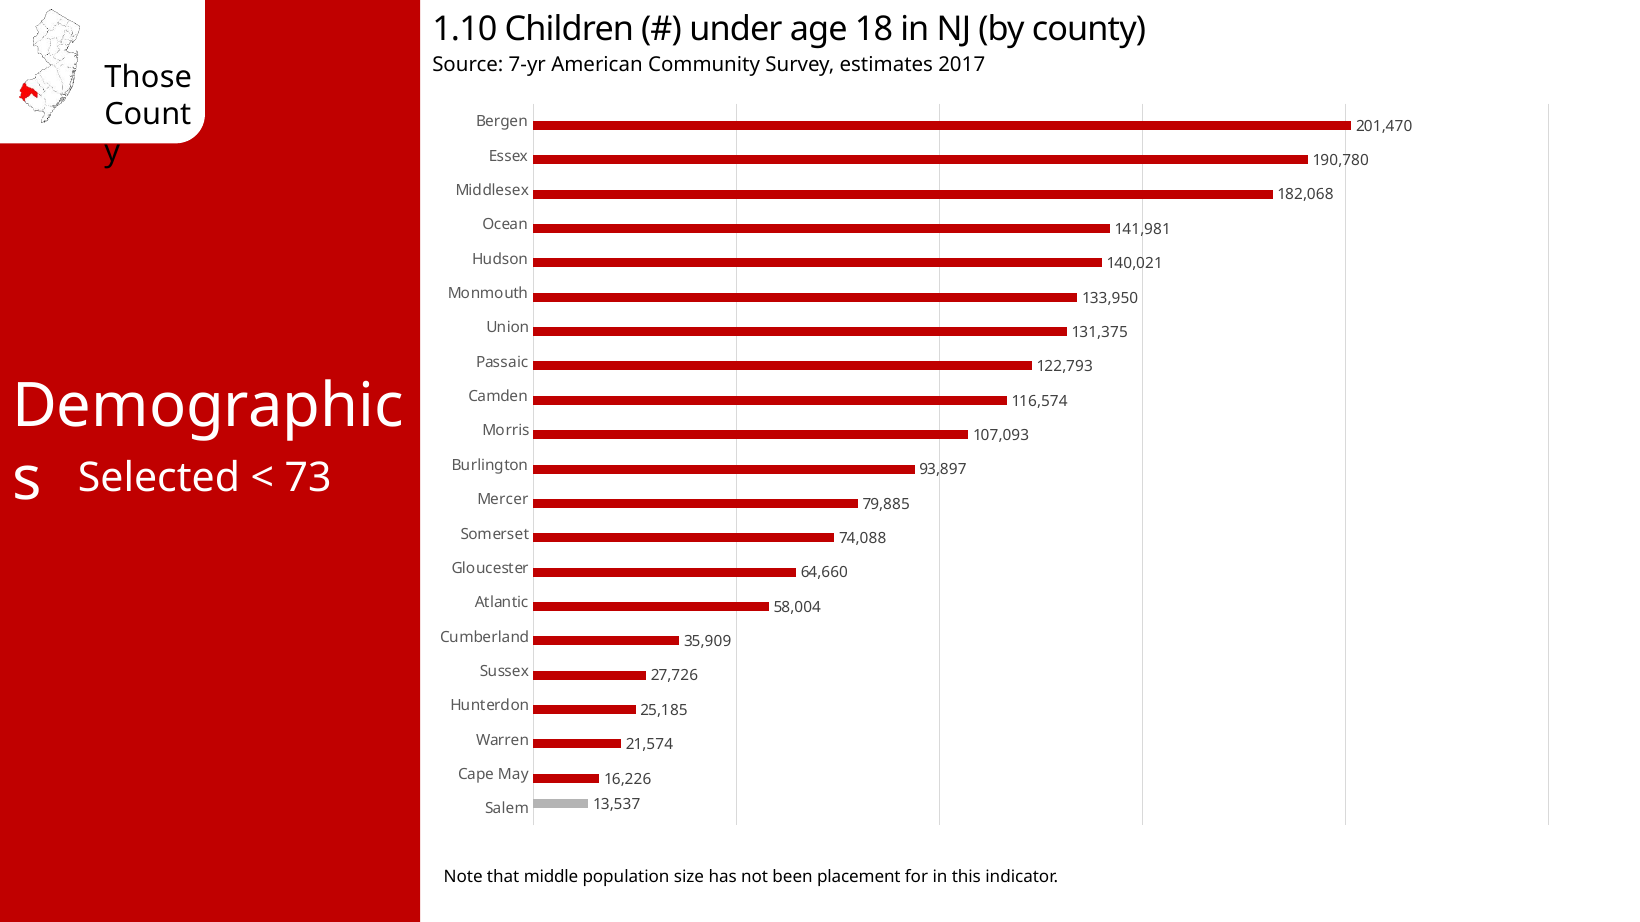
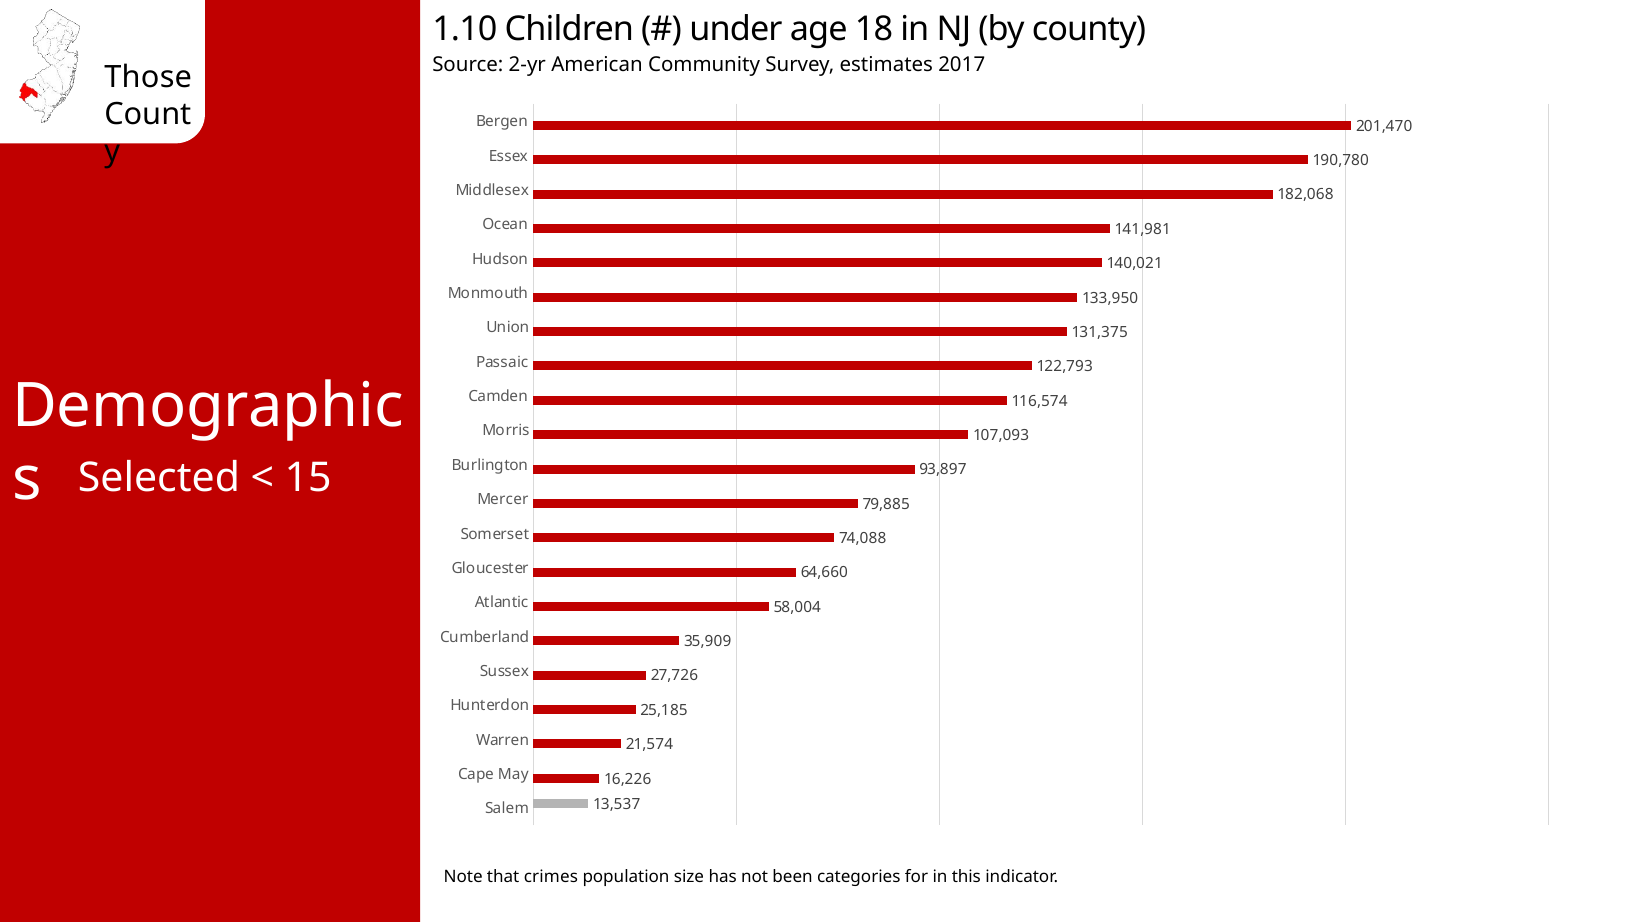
7-yr: 7-yr -> 2-yr (527, 65)
73: 73 -> 15 (308, 478)
middle: middle -> crimes (551, 877)
placement: placement -> categories (859, 877)
